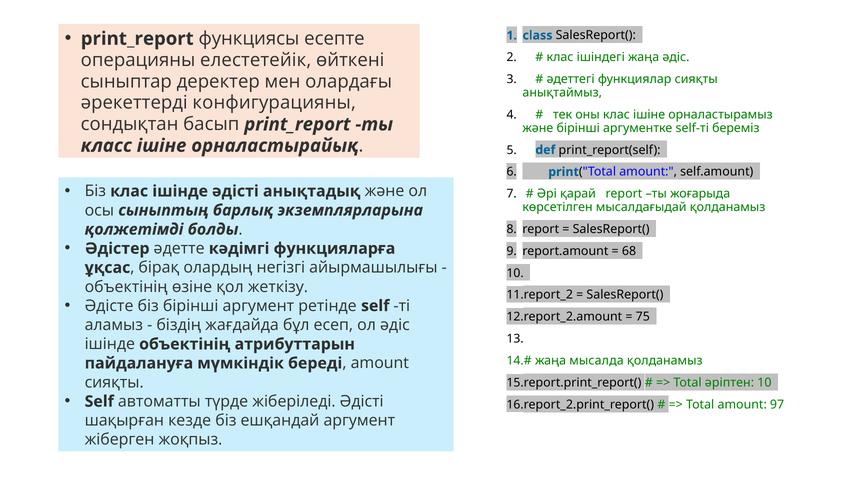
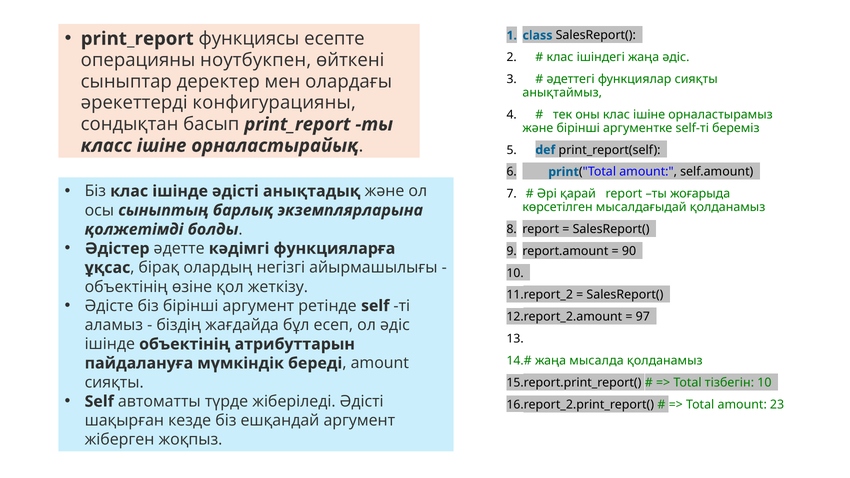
елестетейік: елестетейік -> ноутбукпен (256, 60)
68: 68 -> 90 (629, 251)
75: 75 -> 97 (643, 317)
әріптен: әріптен -> тізбегін (729, 383)
97: 97 -> 23 (777, 405)
